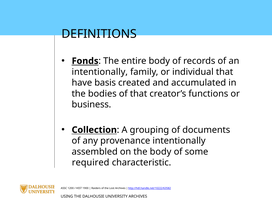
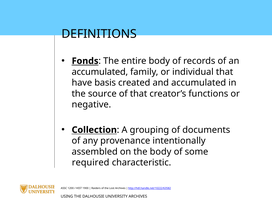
intentionally: intentionally -> accumulated (100, 72)
bodies: bodies -> source (102, 94)
business: business -> negative (91, 105)
